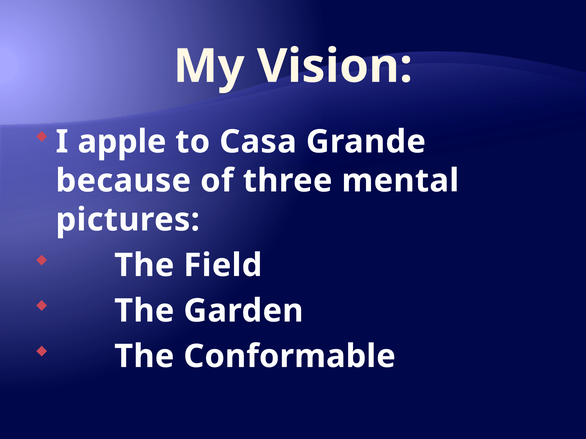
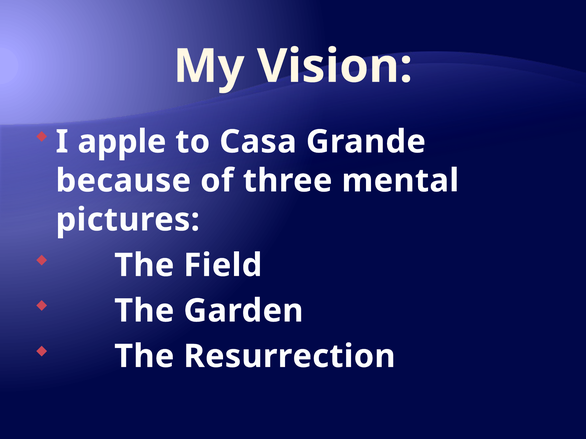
Conformable: Conformable -> Resurrection (290, 357)
